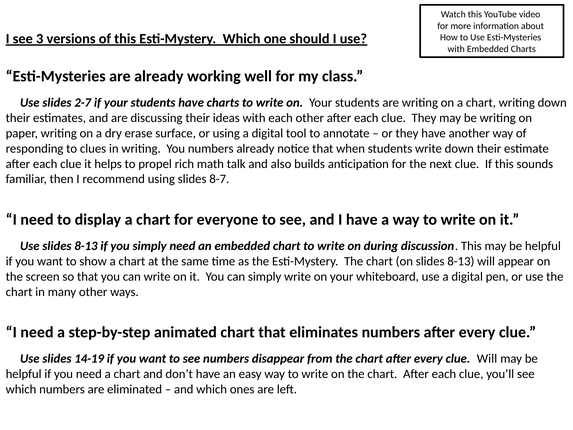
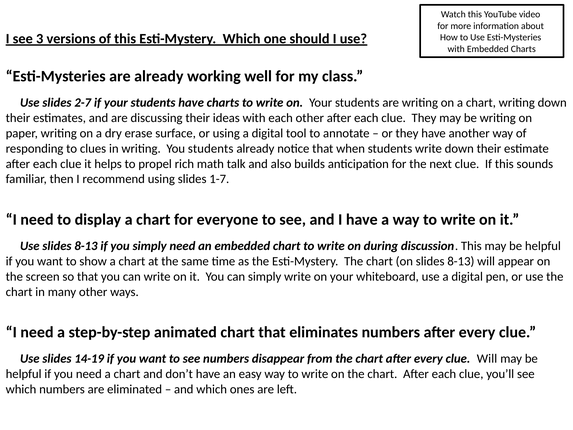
You numbers: numbers -> students (211, 148)
8-7: 8-7 -> 1-7 (219, 179)
